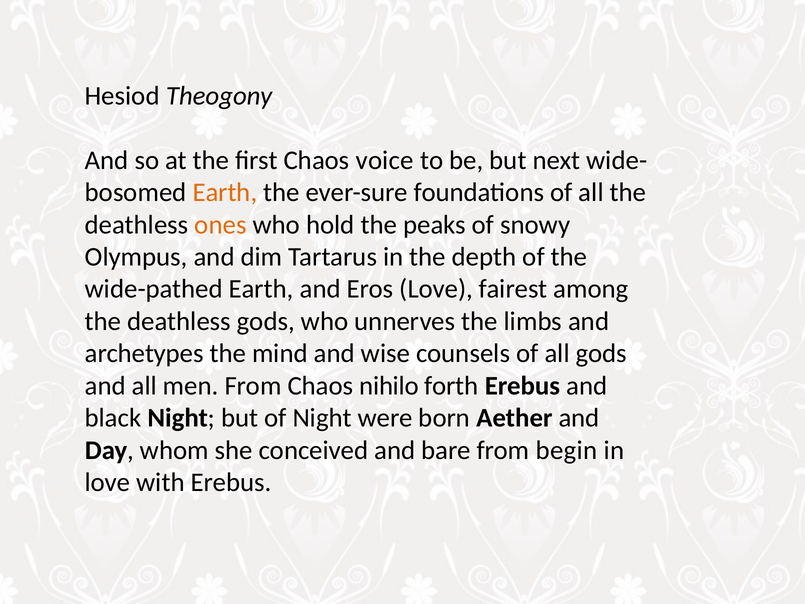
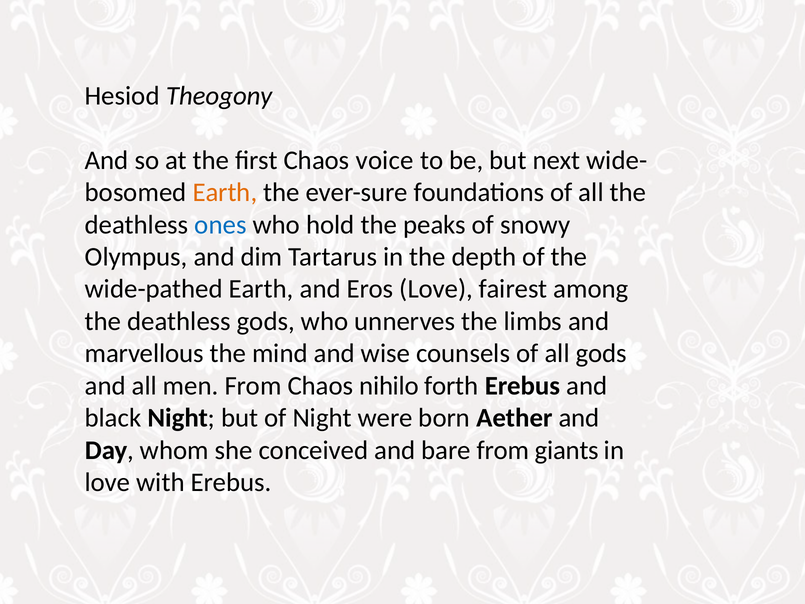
ones colour: orange -> blue (220, 225)
archetypes: archetypes -> marvellous (144, 353)
begin: begin -> giants (567, 450)
